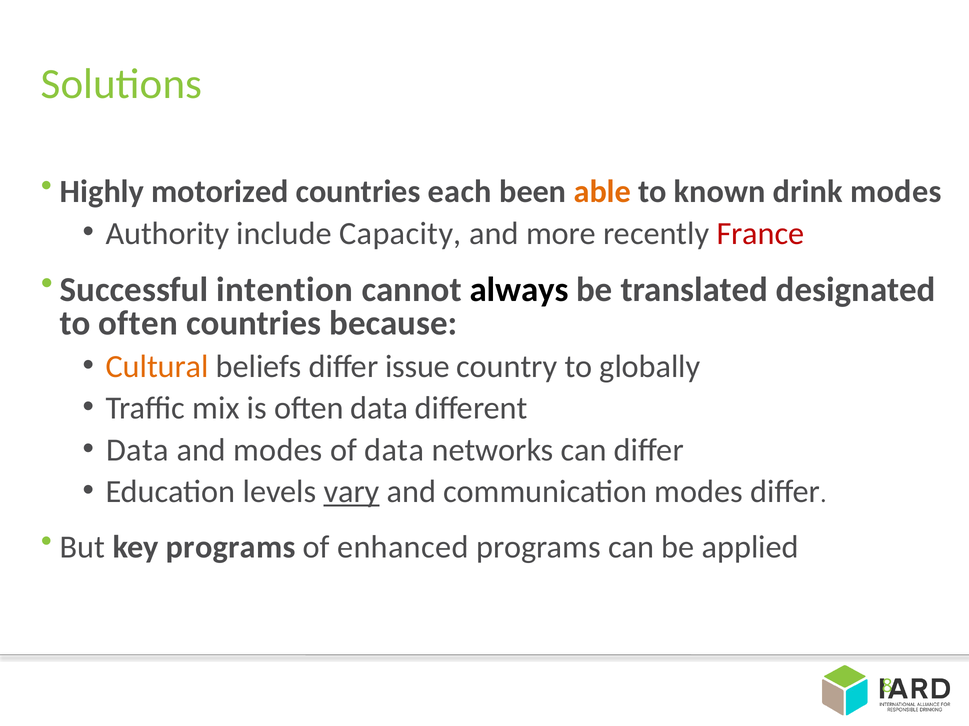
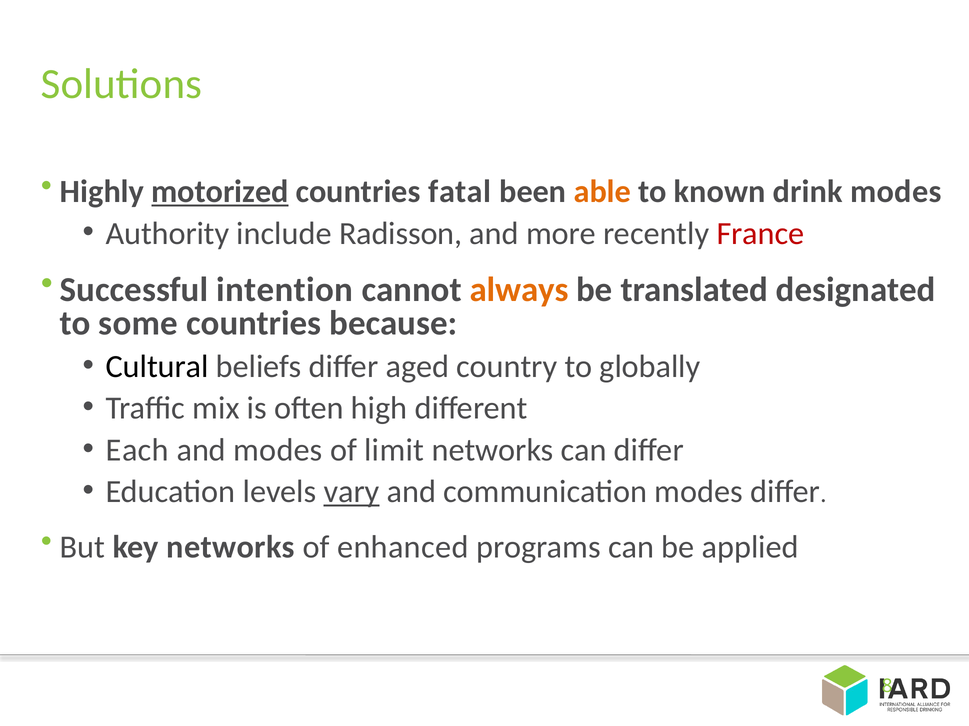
motorized underline: none -> present (220, 192)
each: each -> fatal (460, 192)
Capacity: Capacity -> Radisson (401, 234)
always colour: black -> orange (519, 290)
to often: often -> some (138, 324)
Cultural colour: orange -> black (157, 367)
issue: issue -> aged (417, 367)
often data: data -> high (379, 409)
Data: Data -> Each (137, 450)
of data: data -> limit (394, 450)
key programs: programs -> networks (231, 547)
